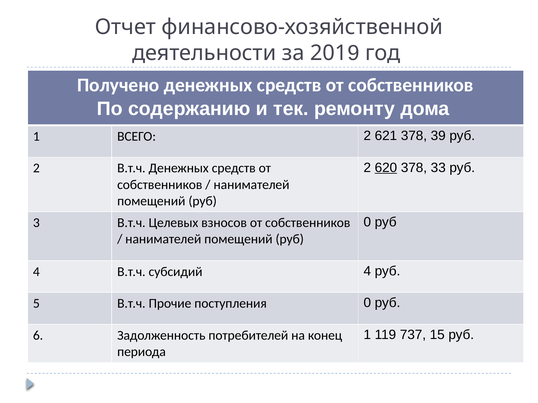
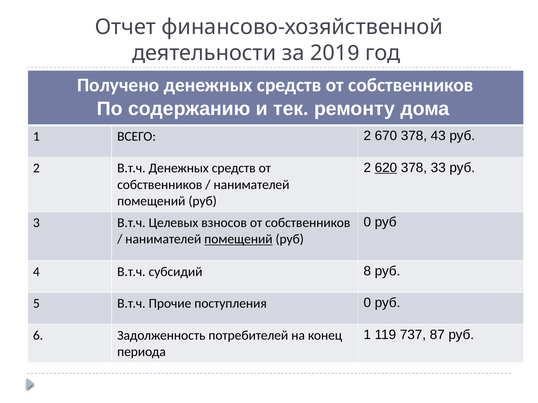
621: 621 -> 670 (386, 136)
39: 39 -> 43 (438, 136)
помещений underline: none -> present (238, 240)
субсидий 4: 4 -> 8 (367, 271)
15: 15 -> 87 (437, 335)
